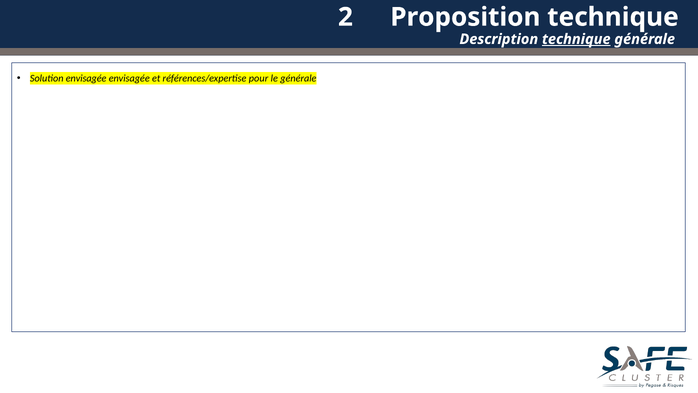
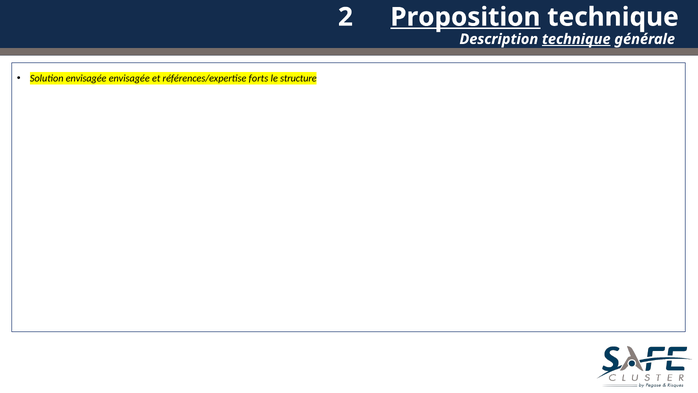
Proposition underline: none -> present (465, 17)
pour: pour -> forts (259, 78)
le générale: générale -> structure (298, 78)
